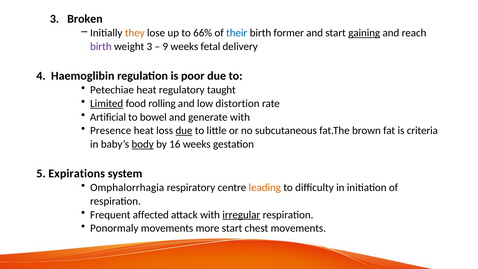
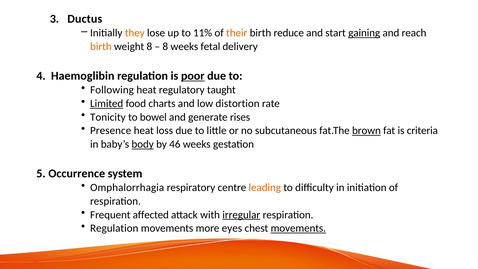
Broken: Broken -> Ductus (85, 19)
66%: 66% -> 11% (203, 33)
their colour: blue -> orange (237, 33)
former: former -> reduce (289, 33)
birth colour: purple -> orange (101, 47)
weight 3: 3 -> 8 (149, 47)
9: 9 -> 8 (165, 47)
poor underline: none -> present (193, 76)
Petechiae: Petechiae -> Following (112, 90)
rolling: rolling -> charts (162, 103)
Artificial: Artificial -> Tonicity (108, 117)
generate with: with -> rises (240, 117)
due underline: present -> none (184, 131)
brown underline: none -> present (366, 131)
16: 16 -> 46 (175, 144)
Expirations: Expirations -> Occurrence (77, 173)
Ponormaly: Ponormaly -> Regulation (114, 228)
more start: start -> eyes (232, 228)
movements underline: none -> present (298, 228)
